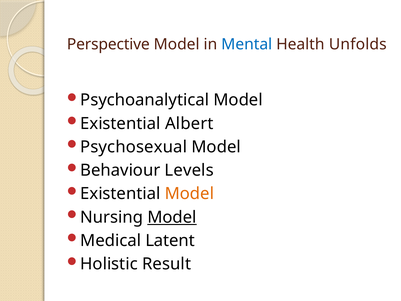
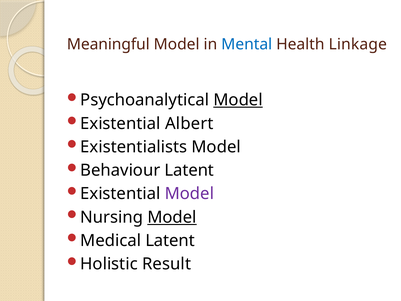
Perspective: Perspective -> Meaningful (108, 44)
Unfolds: Unfolds -> Linkage (358, 44)
Model underline: none -> present (238, 100)
Psychosexual: Psychosexual -> Existentialists (134, 147)
Behaviour Levels: Levels -> Latent (189, 170)
Model colour: orange -> purple (189, 194)
